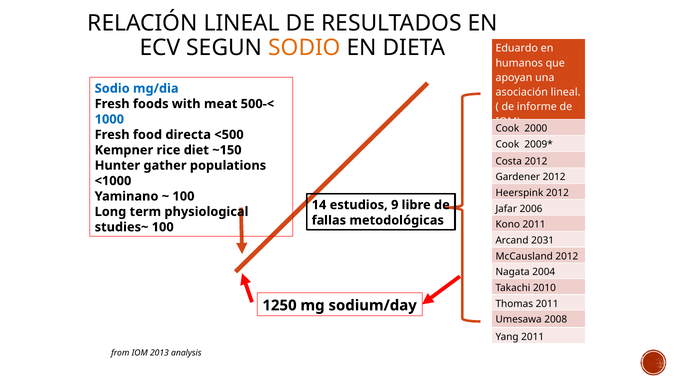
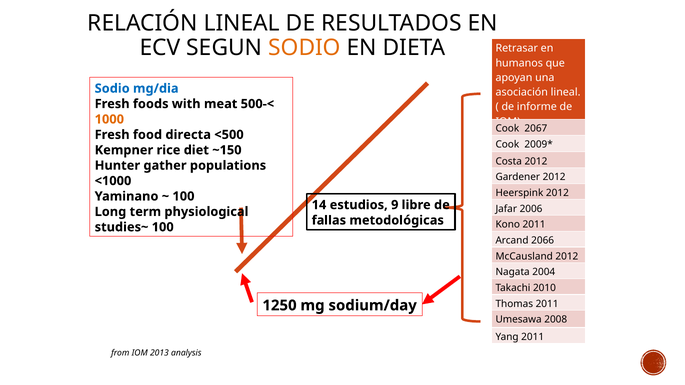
Eduardo: Eduardo -> Retrasar (517, 48)
1000 colour: blue -> orange (109, 119)
2000: 2000 -> 2067 (536, 129)
2031: 2031 -> 2066 (543, 241)
